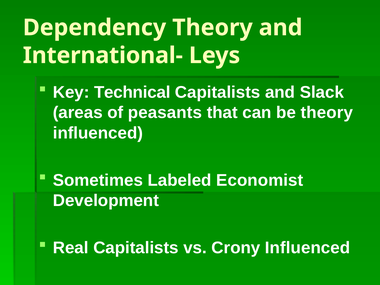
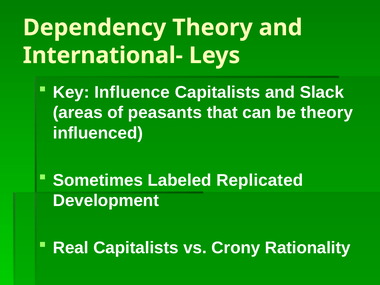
Technical: Technical -> Influence (132, 92)
Economist: Economist -> Replicated (260, 180)
Crony Influenced: Influenced -> Rationality (308, 248)
